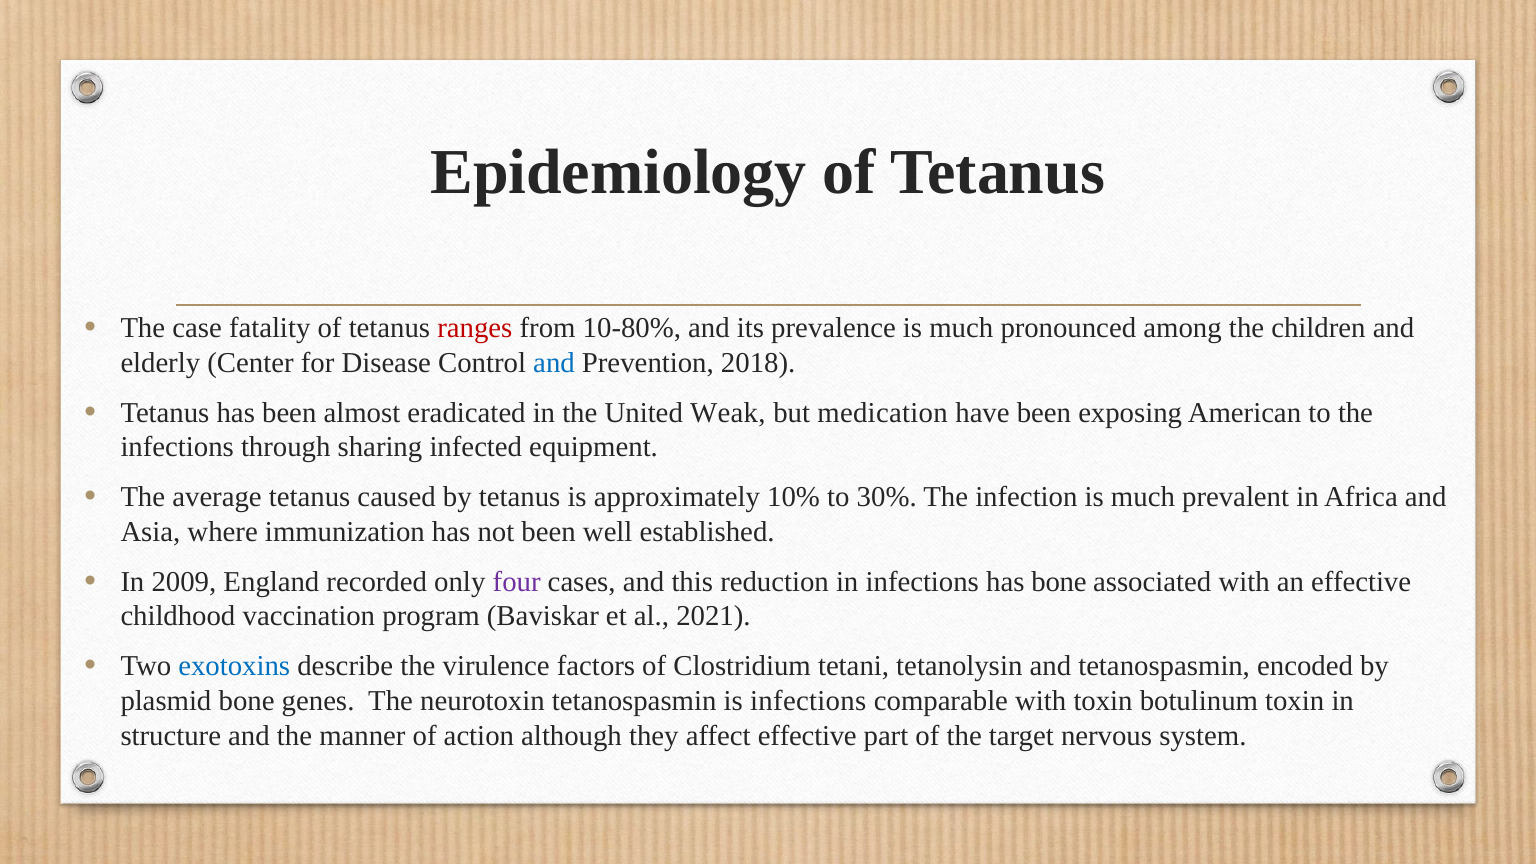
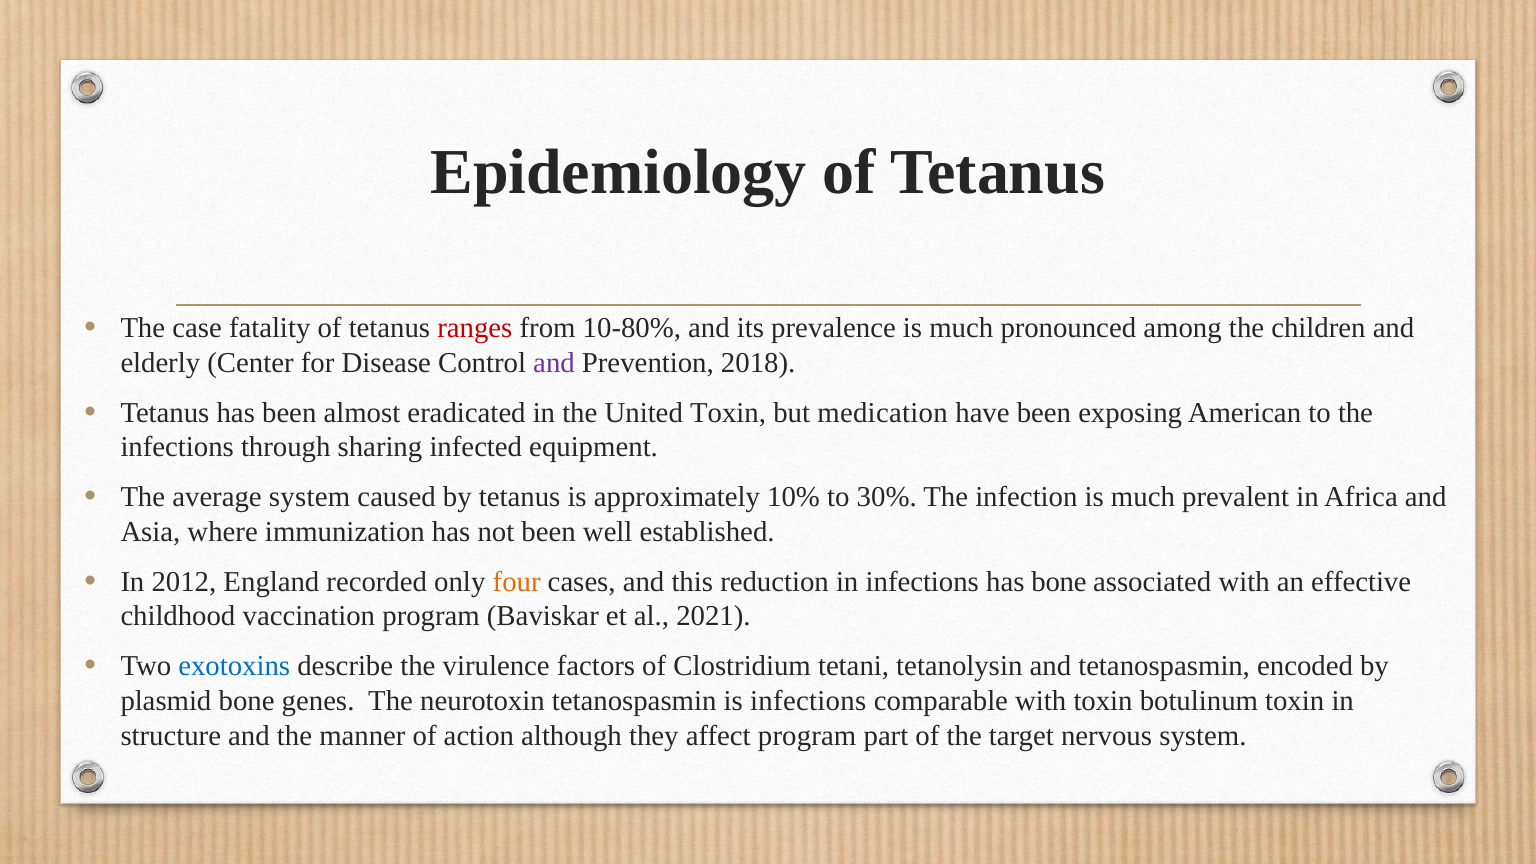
and colour: blue -> purple (554, 363)
United Weak: Weak -> Toxin (728, 413)
average tetanus: tetanus -> system (310, 497)
2009: 2009 -> 2012 (184, 582)
four colour: purple -> orange (517, 582)
affect effective: effective -> program (807, 736)
